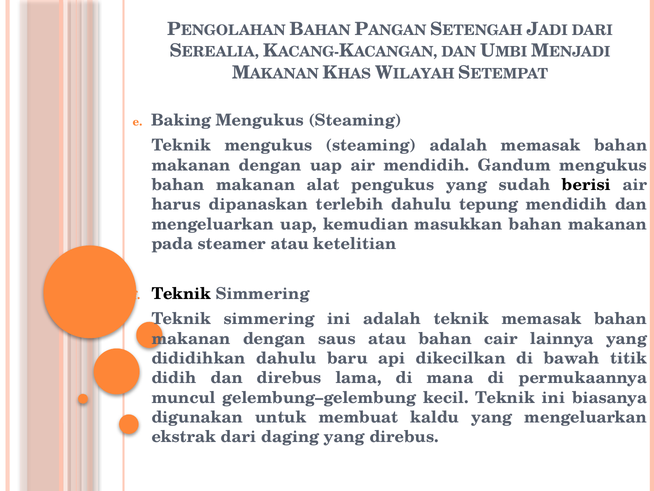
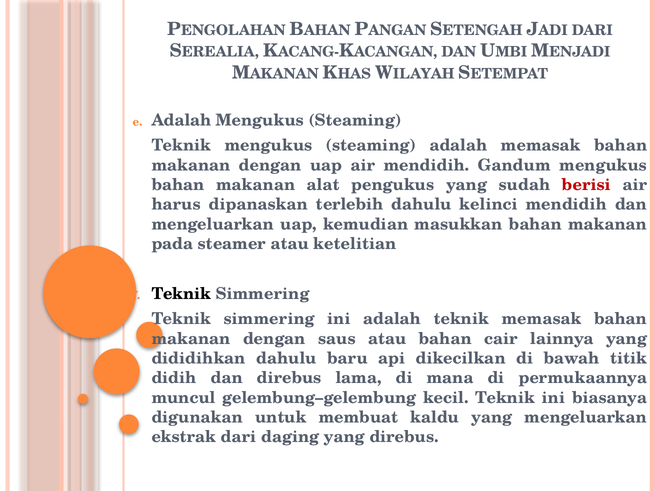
Baking: Baking -> Adalah (181, 120)
berisi colour: black -> red (586, 185)
tepung: tepung -> kelinci (489, 204)
